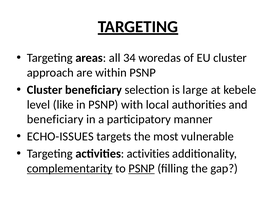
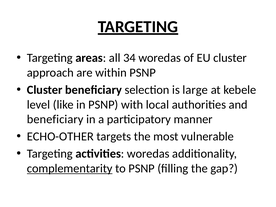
ECHO-ISSUES: ECHO-ISSUES -> ECHO-OTHER (60, 136)
activities activities: activities -> woredas (148, 154)
PSNP underline: present -> none (142, 168)
